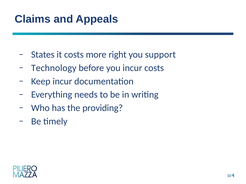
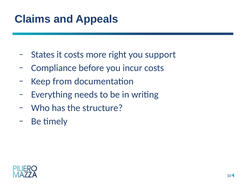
Technology: Technology -> Compliance (54, 68)
Keep incur: incur -> from (62, 82)
providing: providing -> structure (103, 108)
